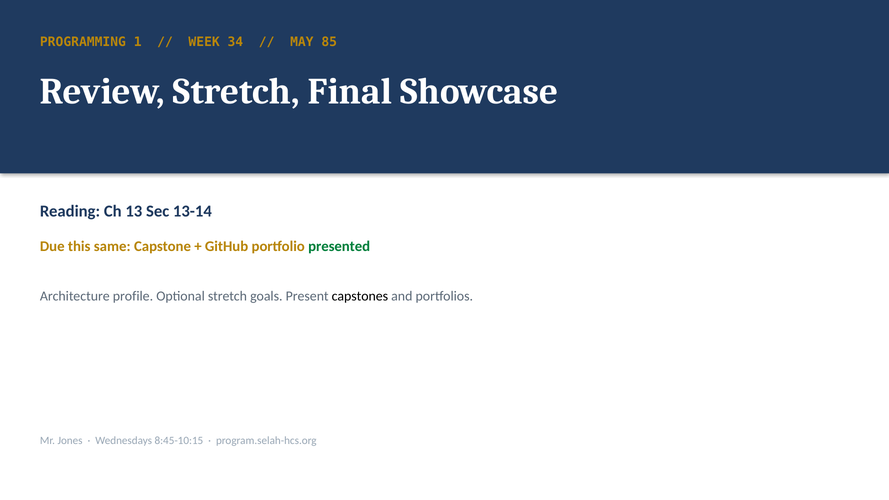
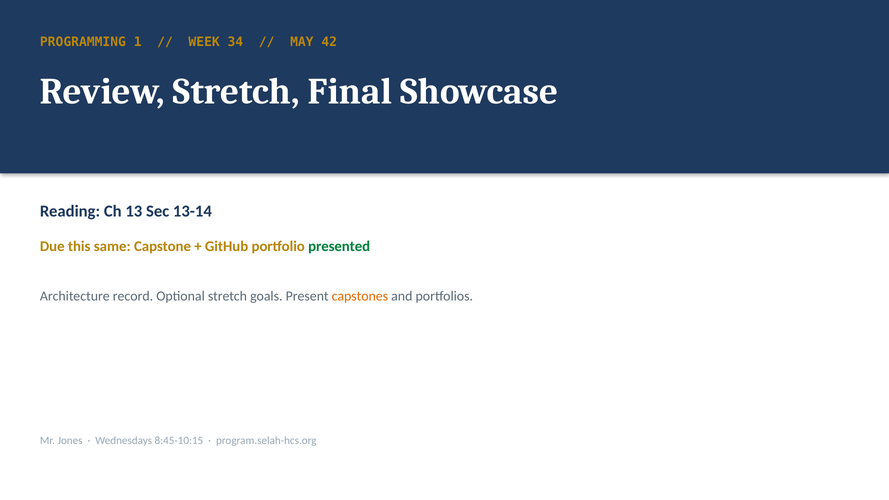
85: 85 -> 42 (329, 42)
profile: profile -> record (133, 296)
capstones colour: black -> orange (360, 296)
